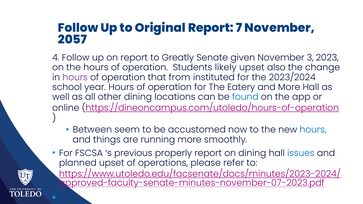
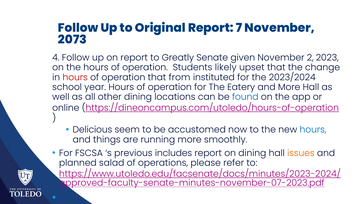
2057: 2057 -> 2073 (72, 40)
3: 3 -> 2 (310, 58)
upset also: also -> that (276, 68)
hours colour: purple -> red (75, 77)
Between: Between -> Delicious (92, 130)
properly: properly -> includes (174, 153)
issues colour: blue -> orange (301, 153)
planned upset: upset -> salad (112, 163)
